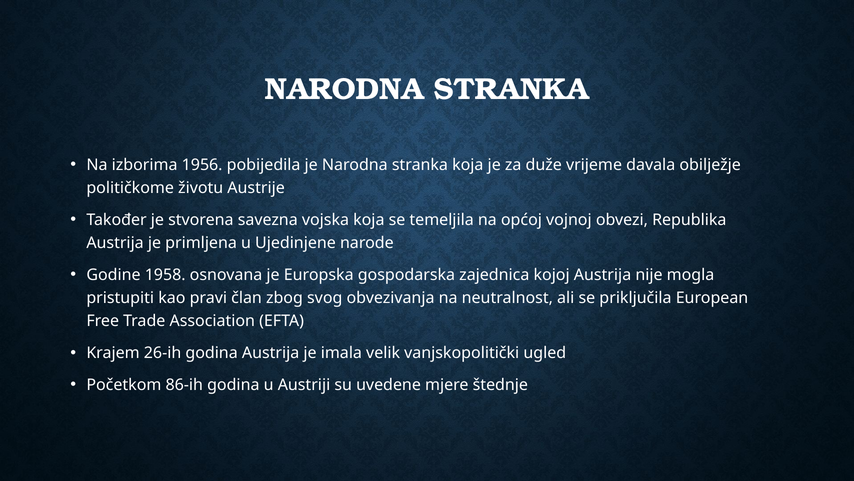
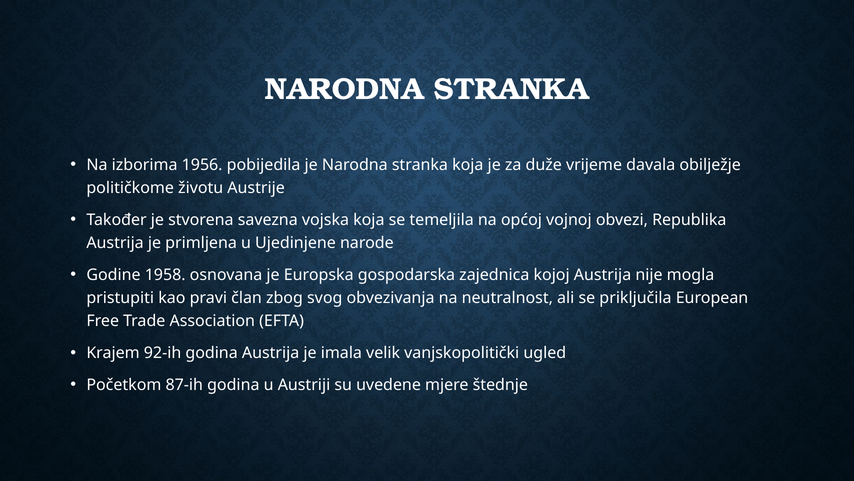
26-ih: 26-ih -> 92-ih (163, 353)
86-ih: 86-ih -> 87-ih (184, 385)
